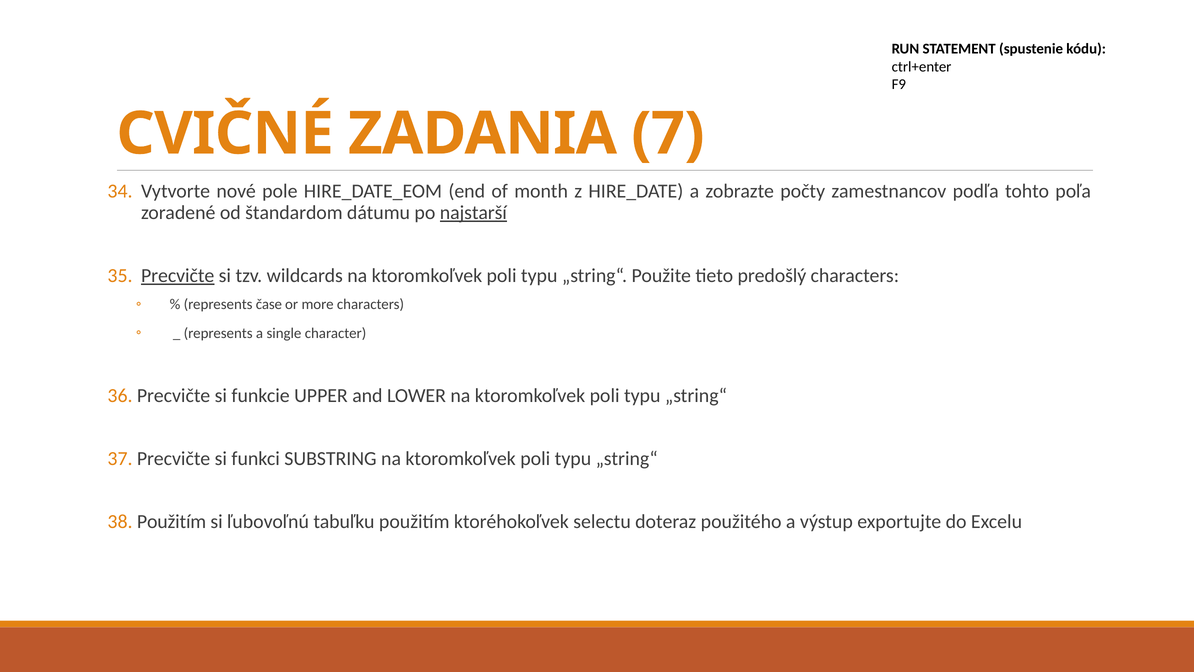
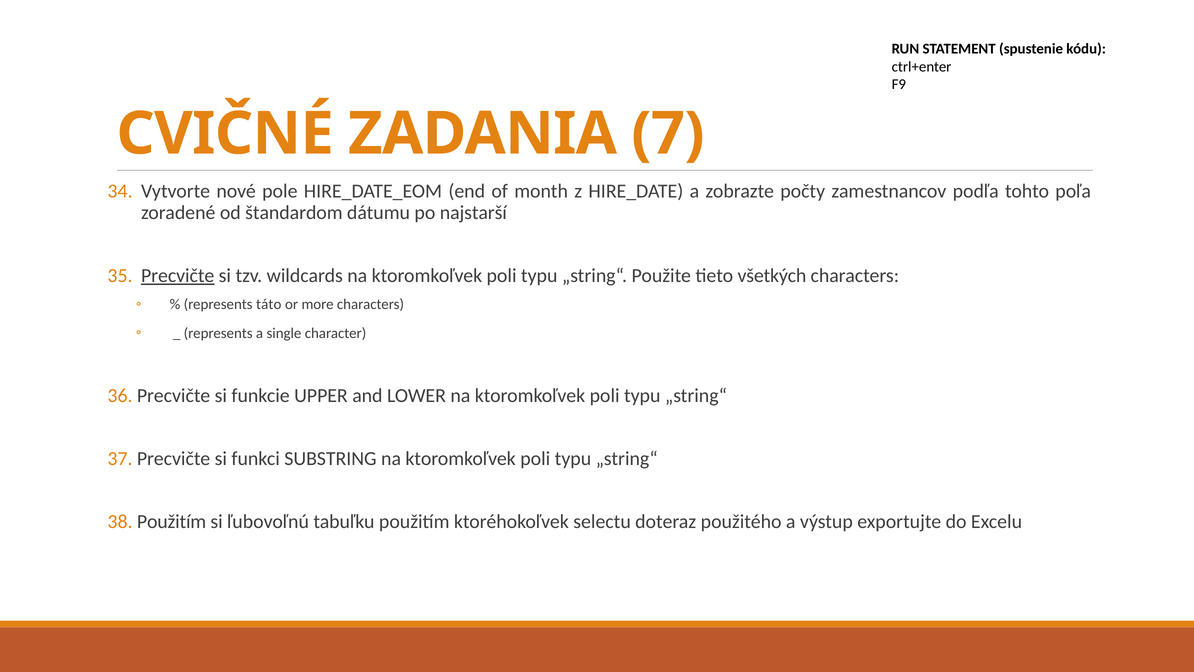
najstarší underline: present -> none (473, 213)
predošlý: predošlý -> všetkých (772, 276)
čase: čase -> táto (269, 304)
